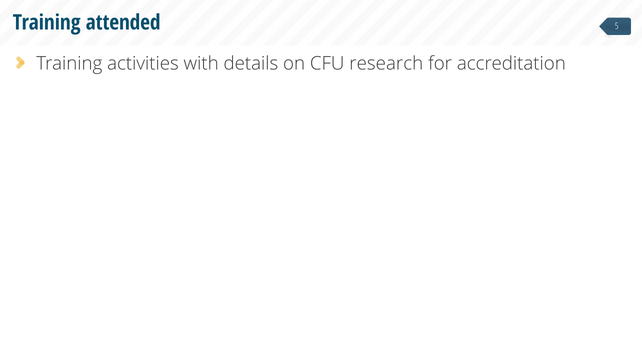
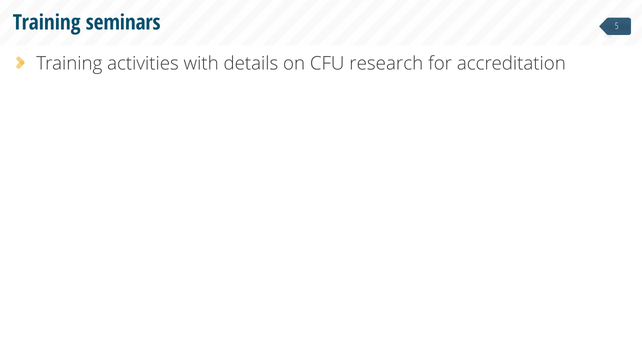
attended: attended -> seminars (123, 23)
